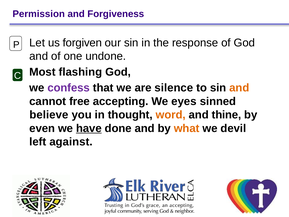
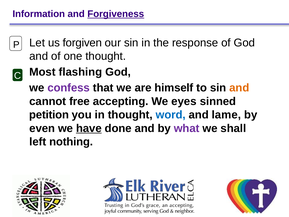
Permission: Permission -> Information (39, 14)
Forgiveness underline: none -> present (116, 14)
one undone: undone -> thought (106, 56)
silence: silence -> himself (174, 88)
believe: believe -> petition (49, 115)
word colour: orange -> blue (171, 115)
thine: thine -> lame (226, 115)
what colour: orange -> purple (187, 128)
devil: devil -> shall (233, 128)
against: against -> nothing (71, 142)
